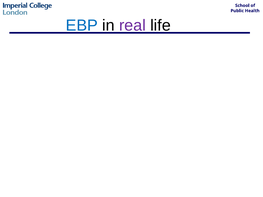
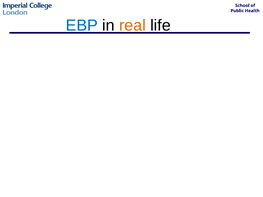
real colour: purple -> orange (132, 25)
